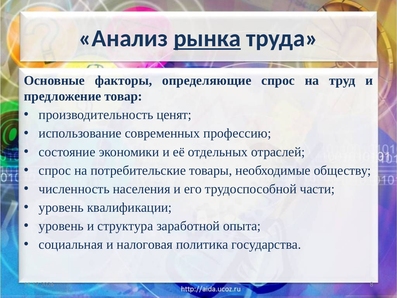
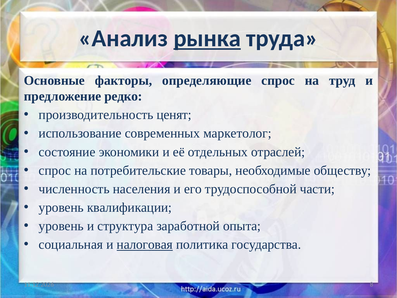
товар: товар -> редко (123, 96)
профессию: профессию -> маркетолог (237, 133)
налоговая underline: none -> present (145, 244)
